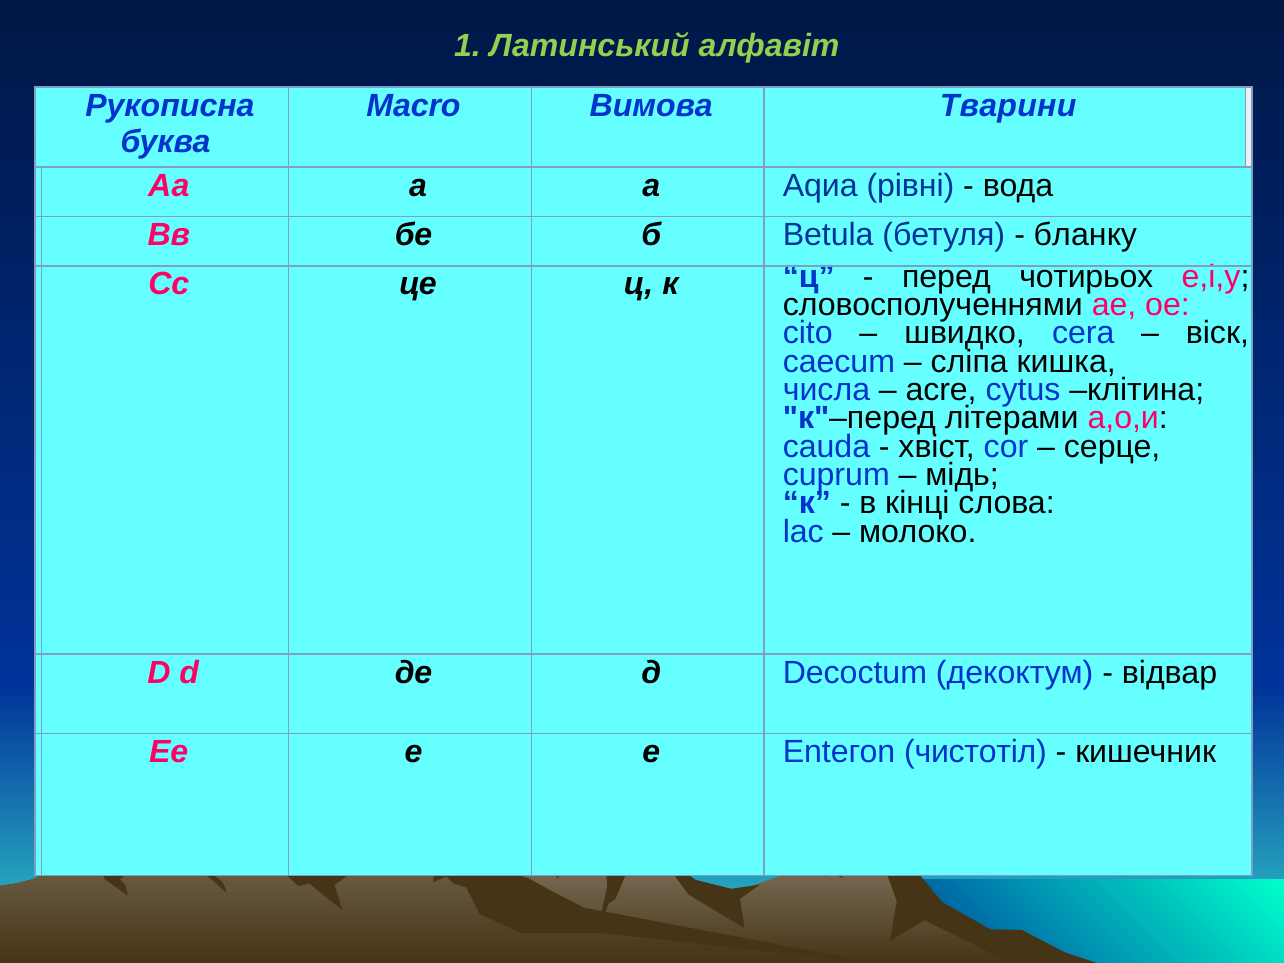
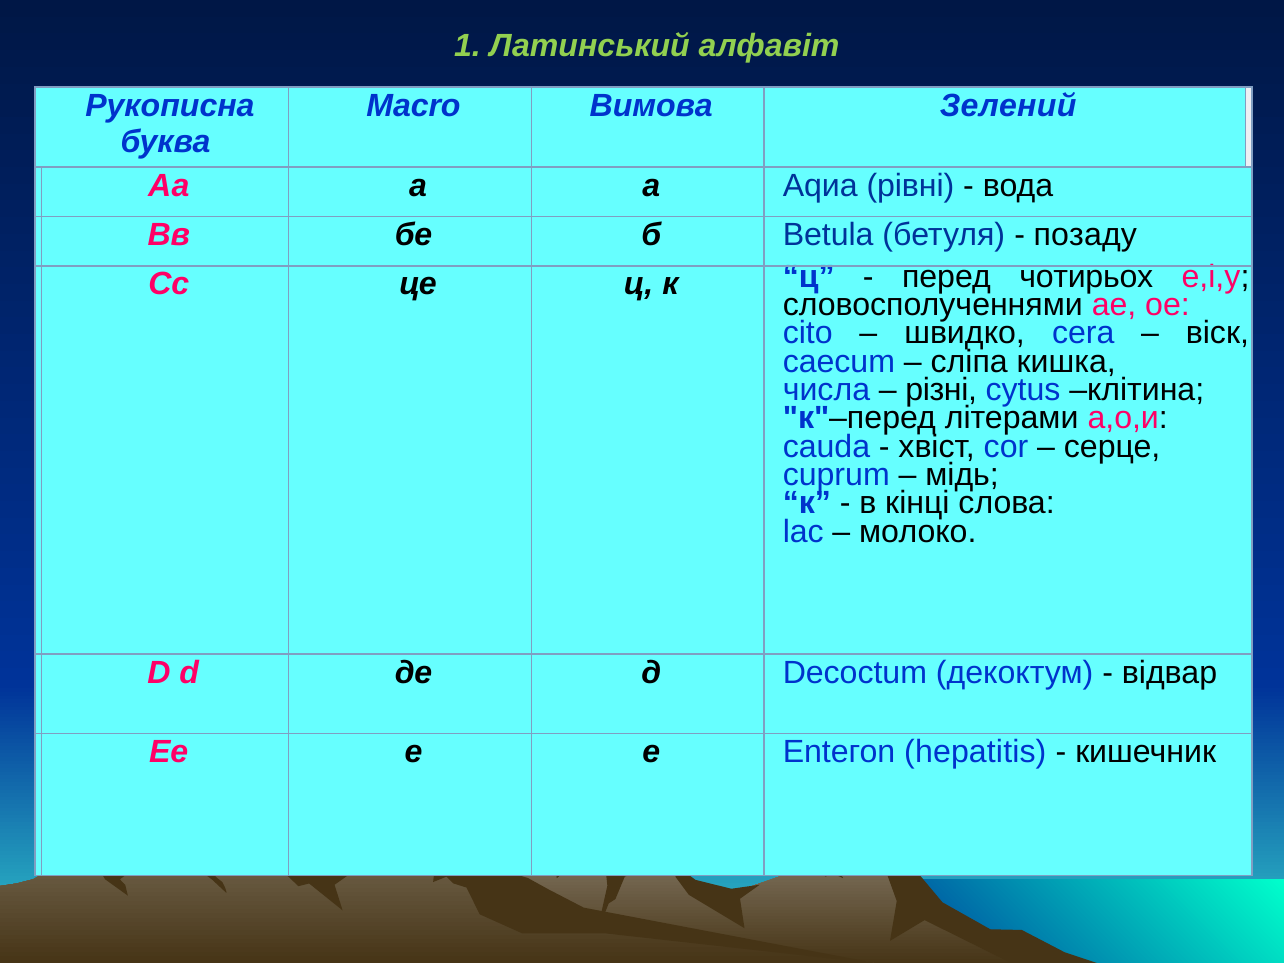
Тварини: Тварини -> Зелений (1008, 106)
бланку: бланку -> позаду (1085, 235)
acre: acre -> різні (941, 390)
чистотіл: чистотіл -> hepatitis (975, 752)
